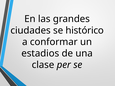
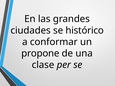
estadios: estadios -> propone (40, 53)
